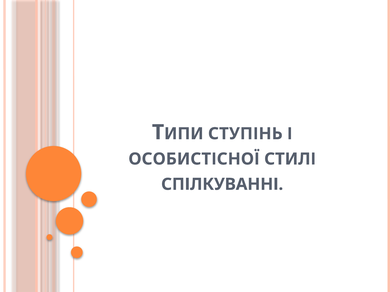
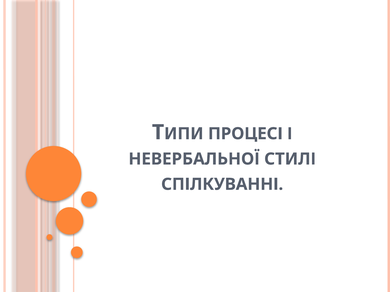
СТУПІНЬ: СТУПІНЬ -> ПРОЦЕСІ (245, 134)
ОСОБИСТІСНОЇ: ОСОБИСТІСНОЇ -> НЕВЕРБАЛЬНОЇ (194, 159)
